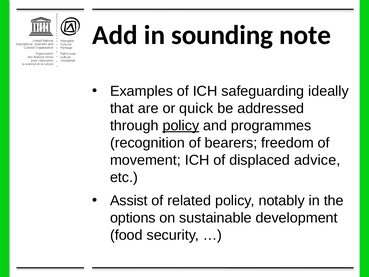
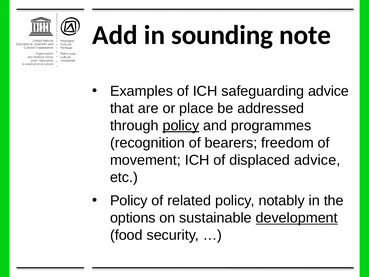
safeguarding ideally: ideally -> advice (329, 91)
quick: quick -> place (196, 108)
Assist: Assist -> Policy (129, 200)
development underline: none -> present (297, 218)
